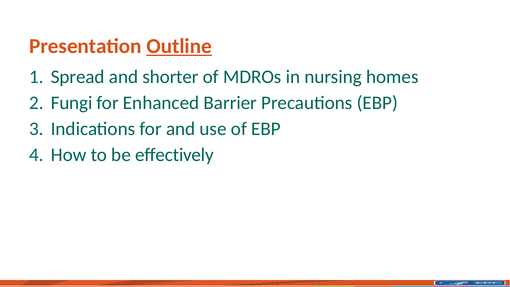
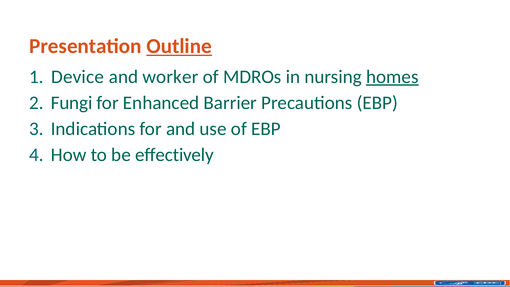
Spread: Spread -> Device (78, 77)
shorter: shorter -> worker (170, 77)
homes underline: none -> present (392, 77)
